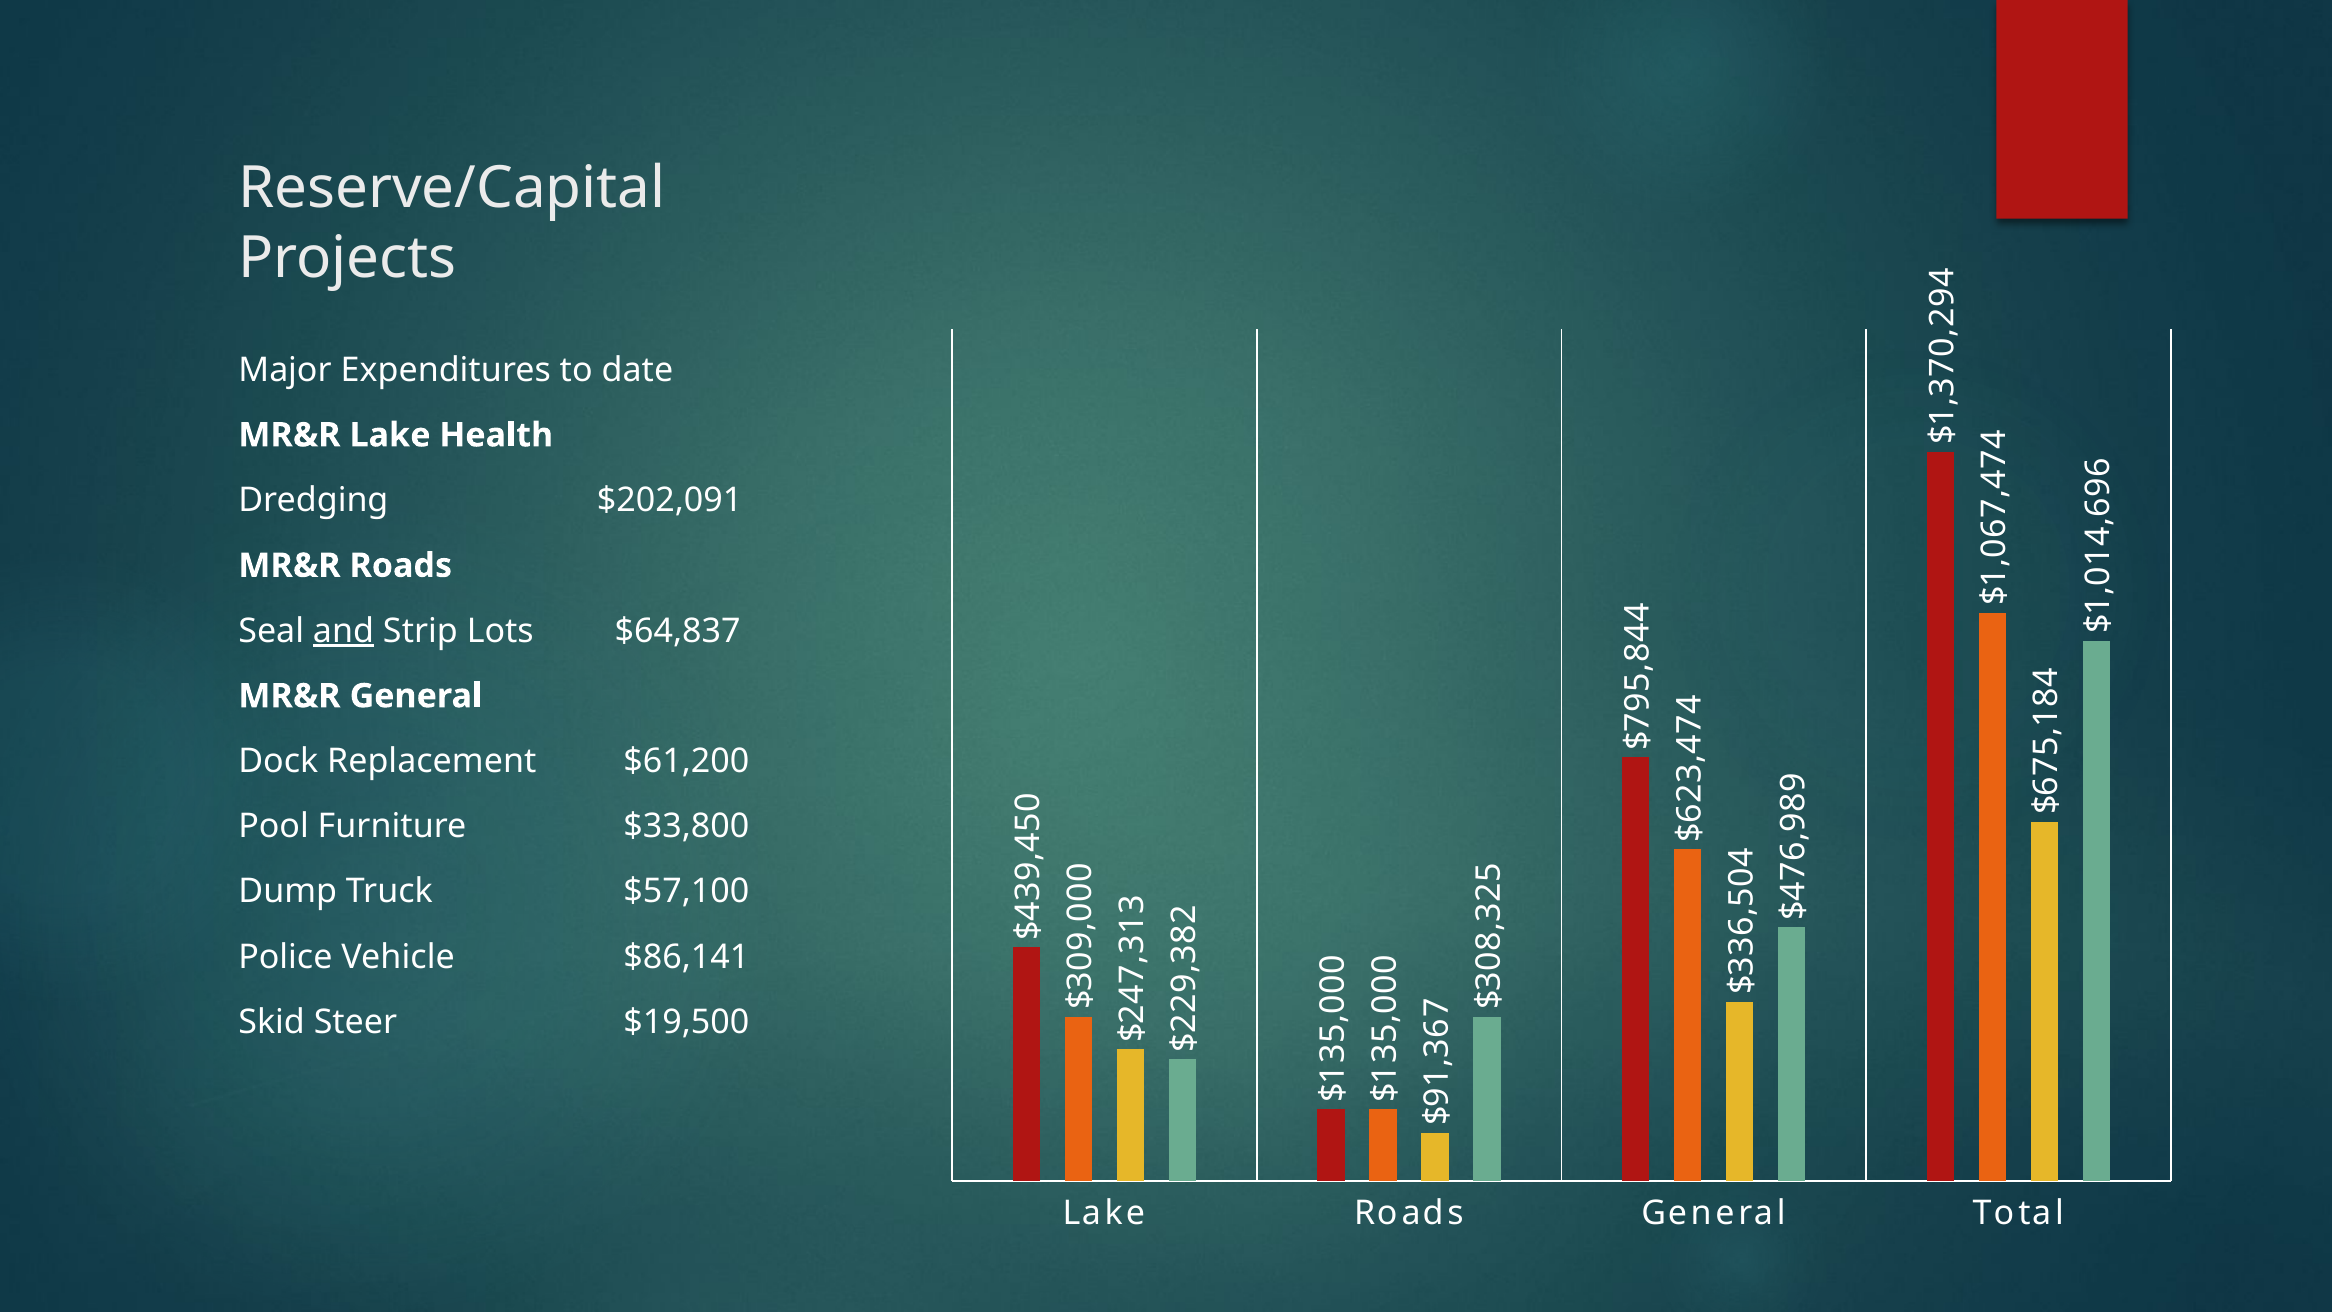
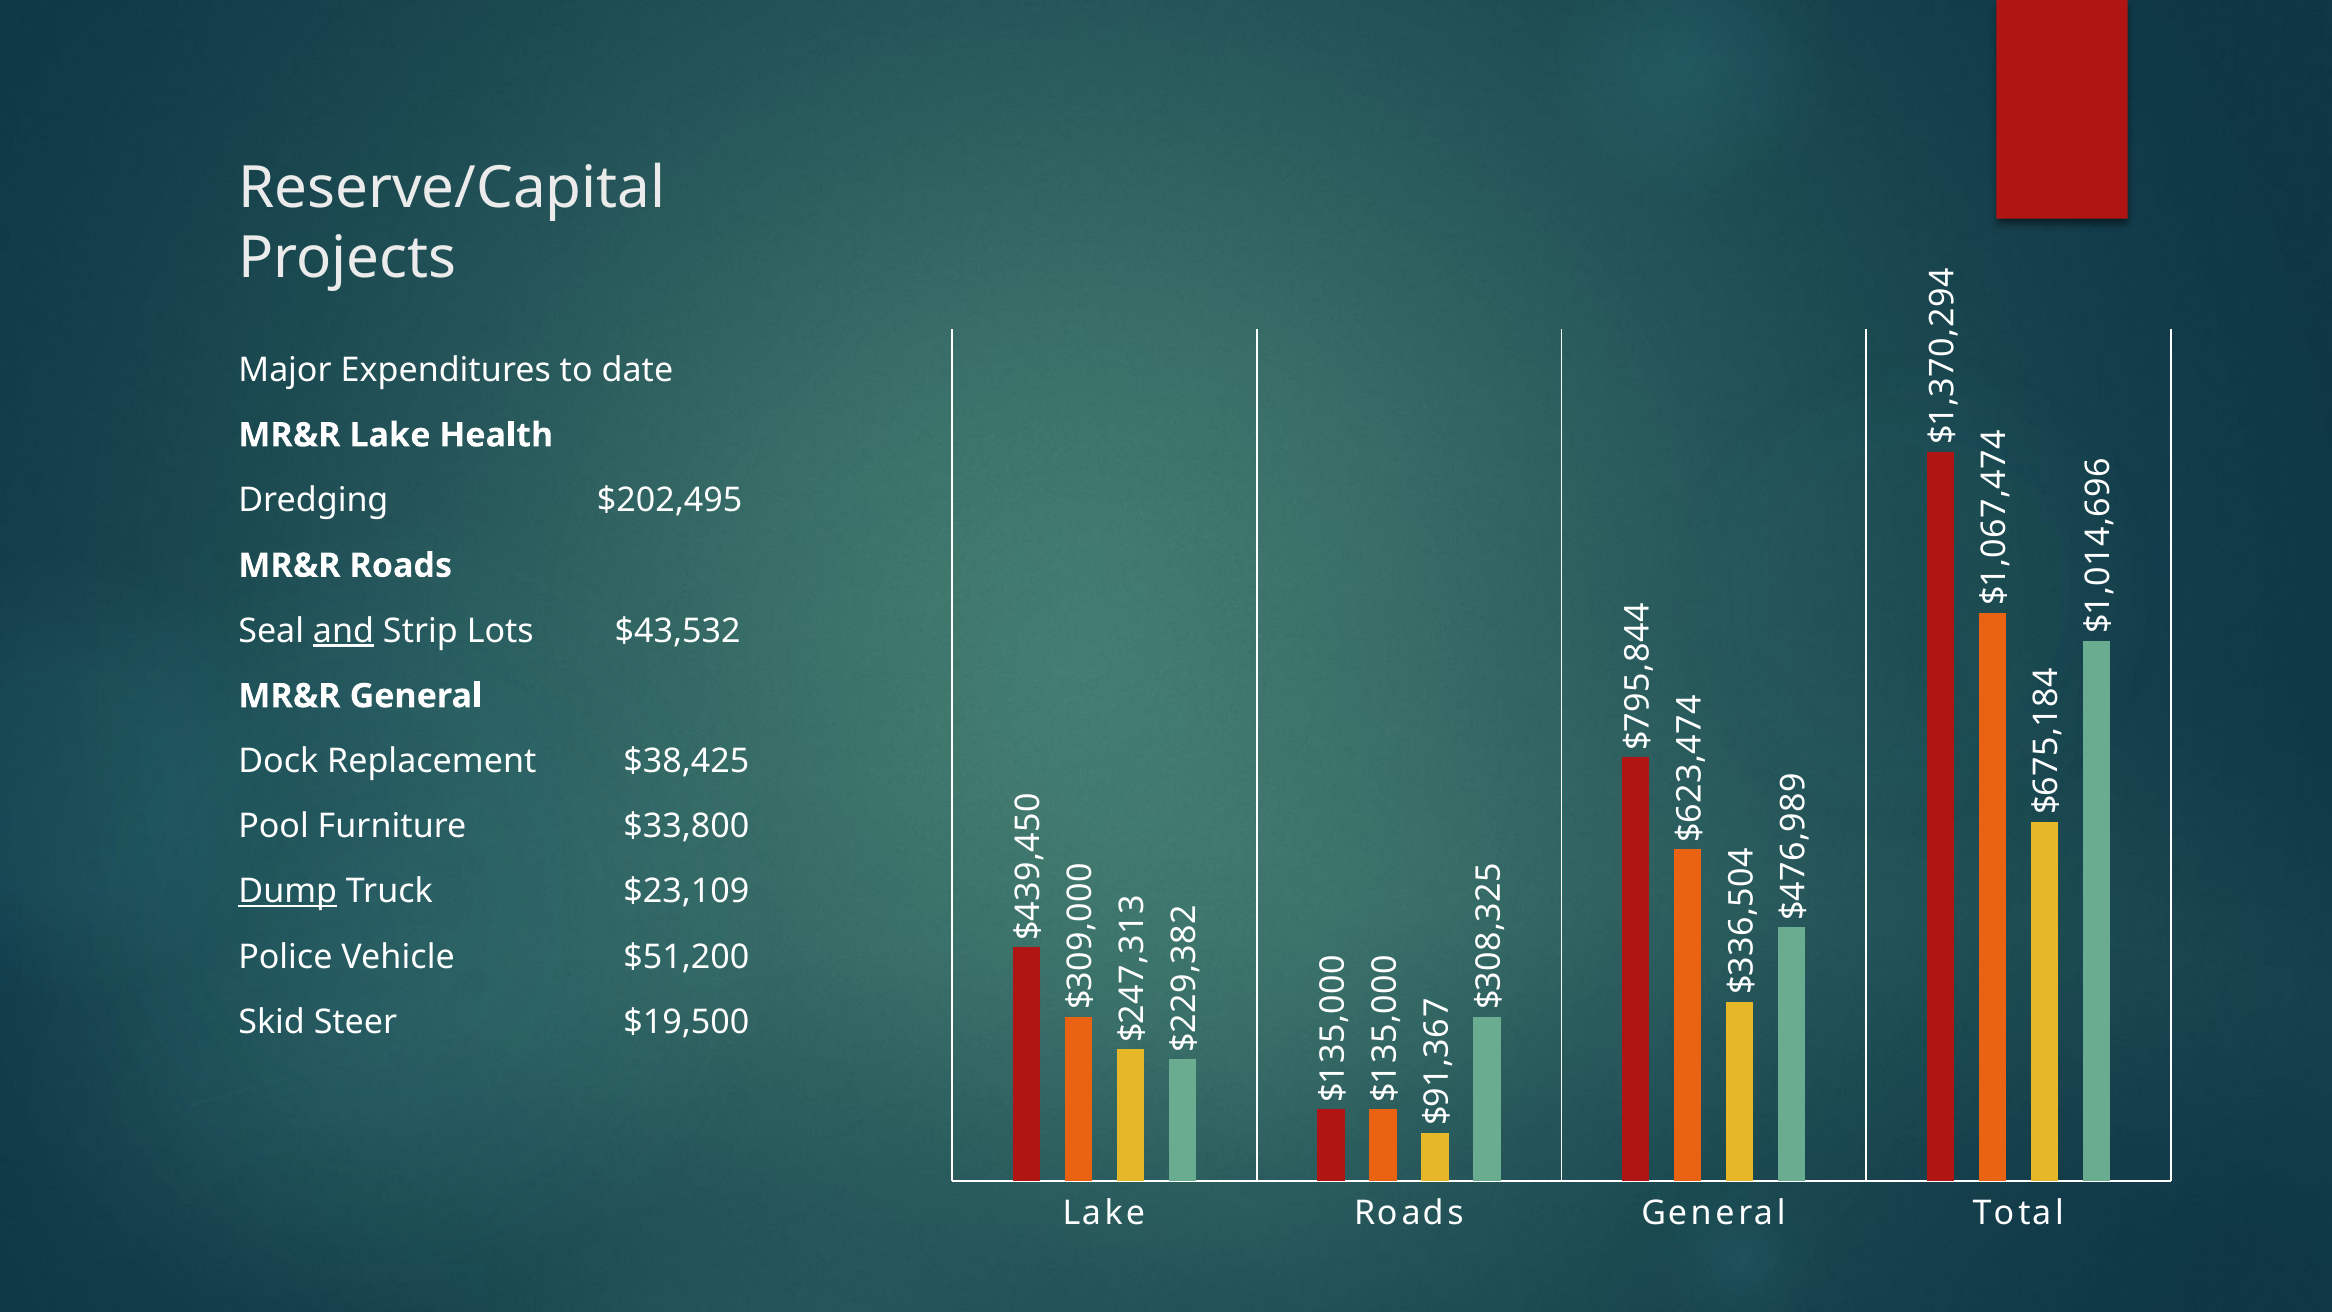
$202,091: $202,091 -> $202,495 (670, 500)
$64,837: $64,837 -> $43,532 (678, 631)
$61,200: $61,200 -> $38,425 (686, 761)
Dump underline: none -> present (288, 892)
$57,100: $57,100 -> $23,109 (686, 892)
$86,141: $86,141 -> $51,200 (686, 957)
